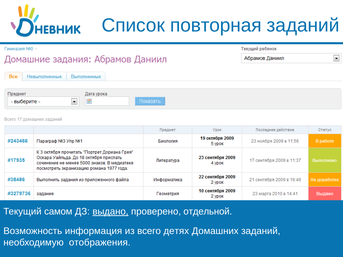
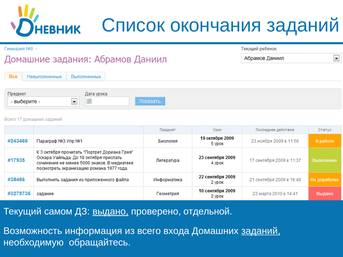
повторная: повторная -> окончания (216, 25)
детях: детях -> входа (176, 231)
заданий underline: none -> present (261, 231)
отображения: отображения -> обращайтесь (100, 243)
